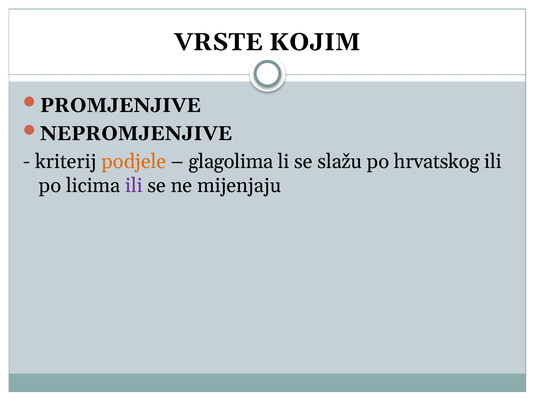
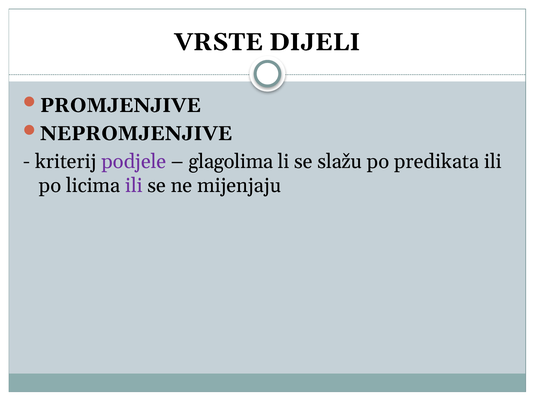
KOJIM: KOJIM -> DIJELI (315, 42)
podjele colour: orange -> purple (134, 162)
hrvatskog: hrvatskog -> predikata (437, 162)
